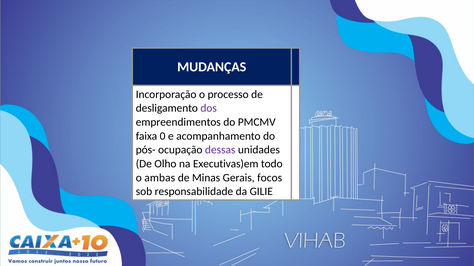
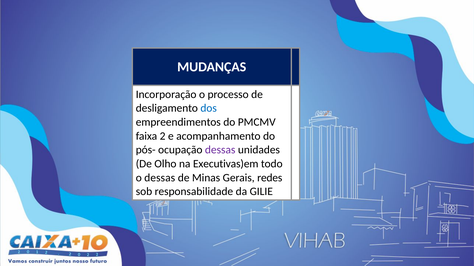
dos colour: purple -> blue (209, 108)
0: 0 -> 2 (163, 136)
o ambas: ambas -> dessas (160, 178)
focos: focos -> redes (270, 178)
